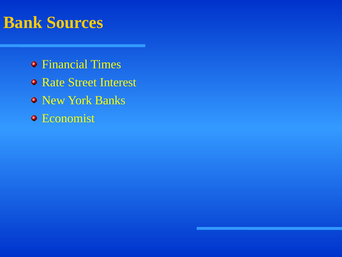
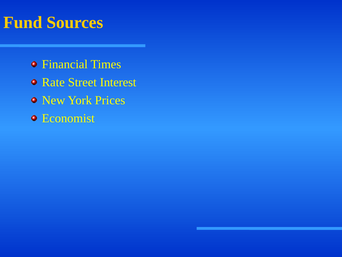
Bank: Bank -> Fund (23, 23)
Banks: Banks -> Prices (110, 100)
